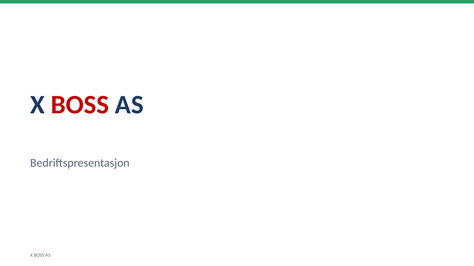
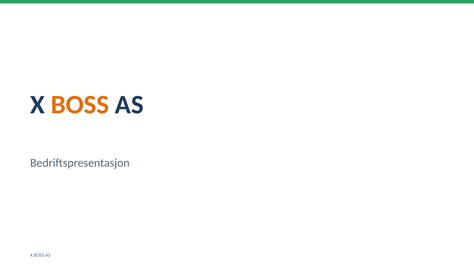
BOSS colour: red -> orange (80, 105)
